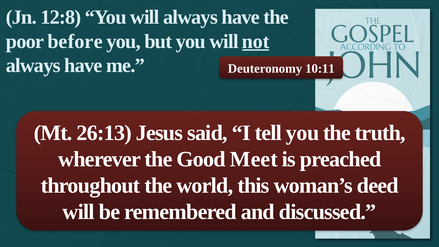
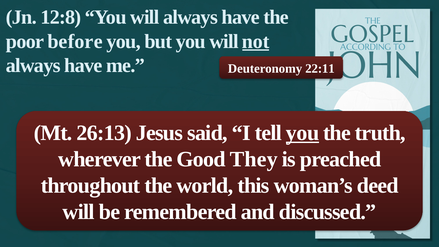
10:11: 10:11 -> 22:11 (320, 68)
you underline: none -> present (303, 133)
Meet: Meet -> They (254, 159)
